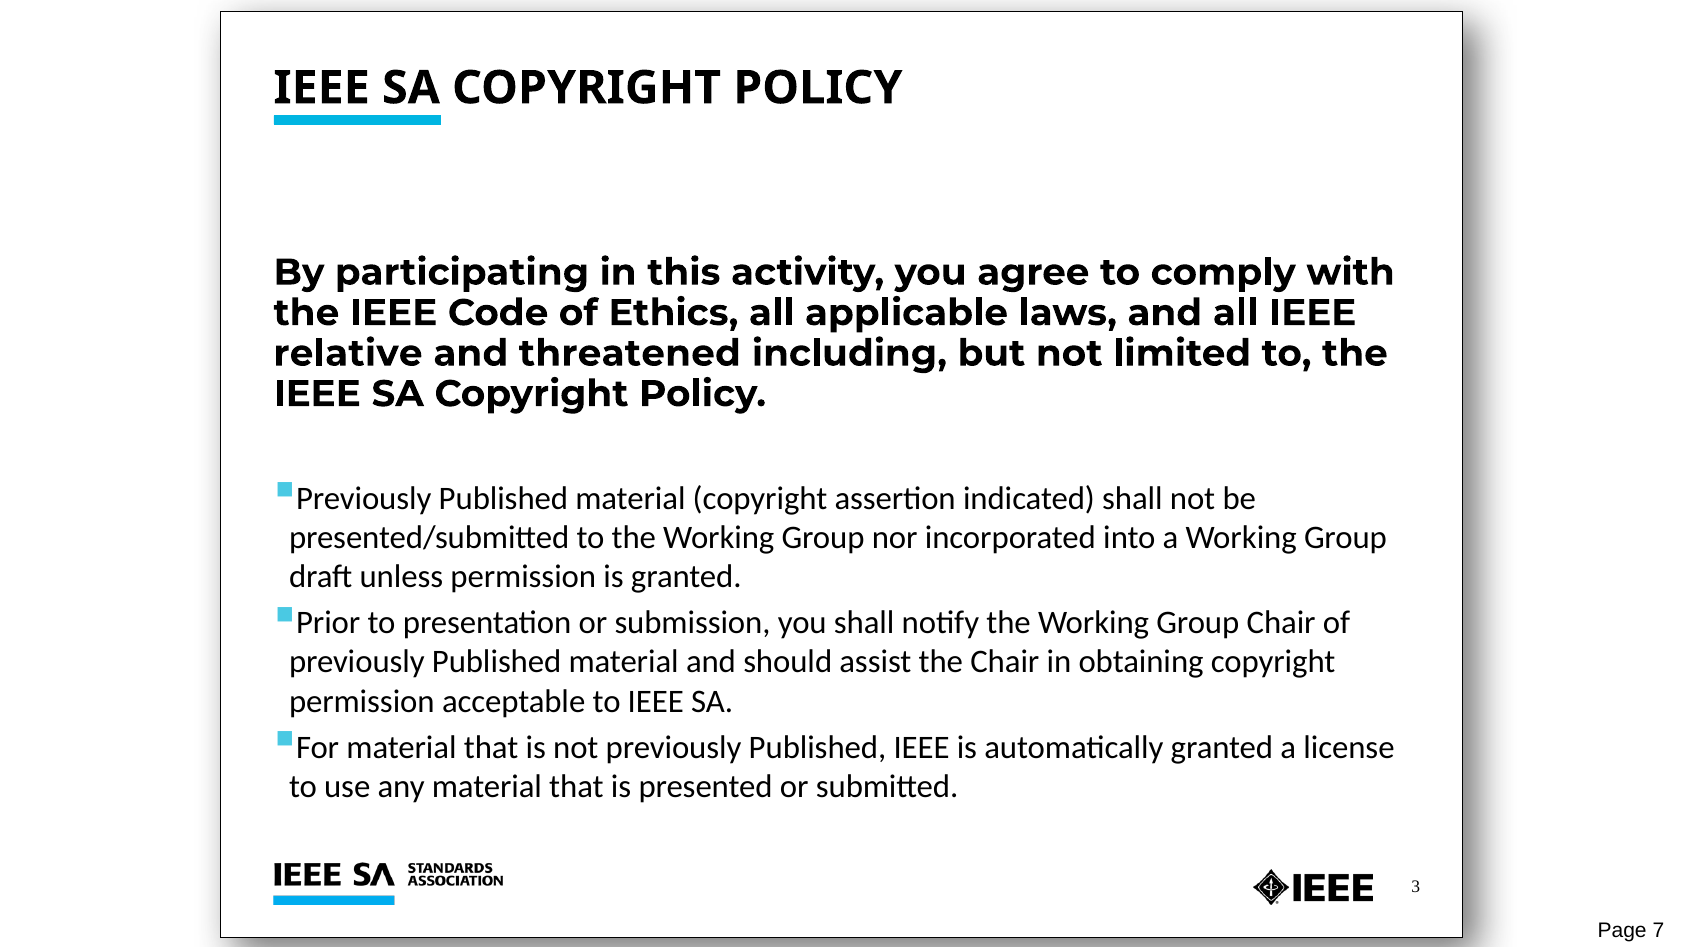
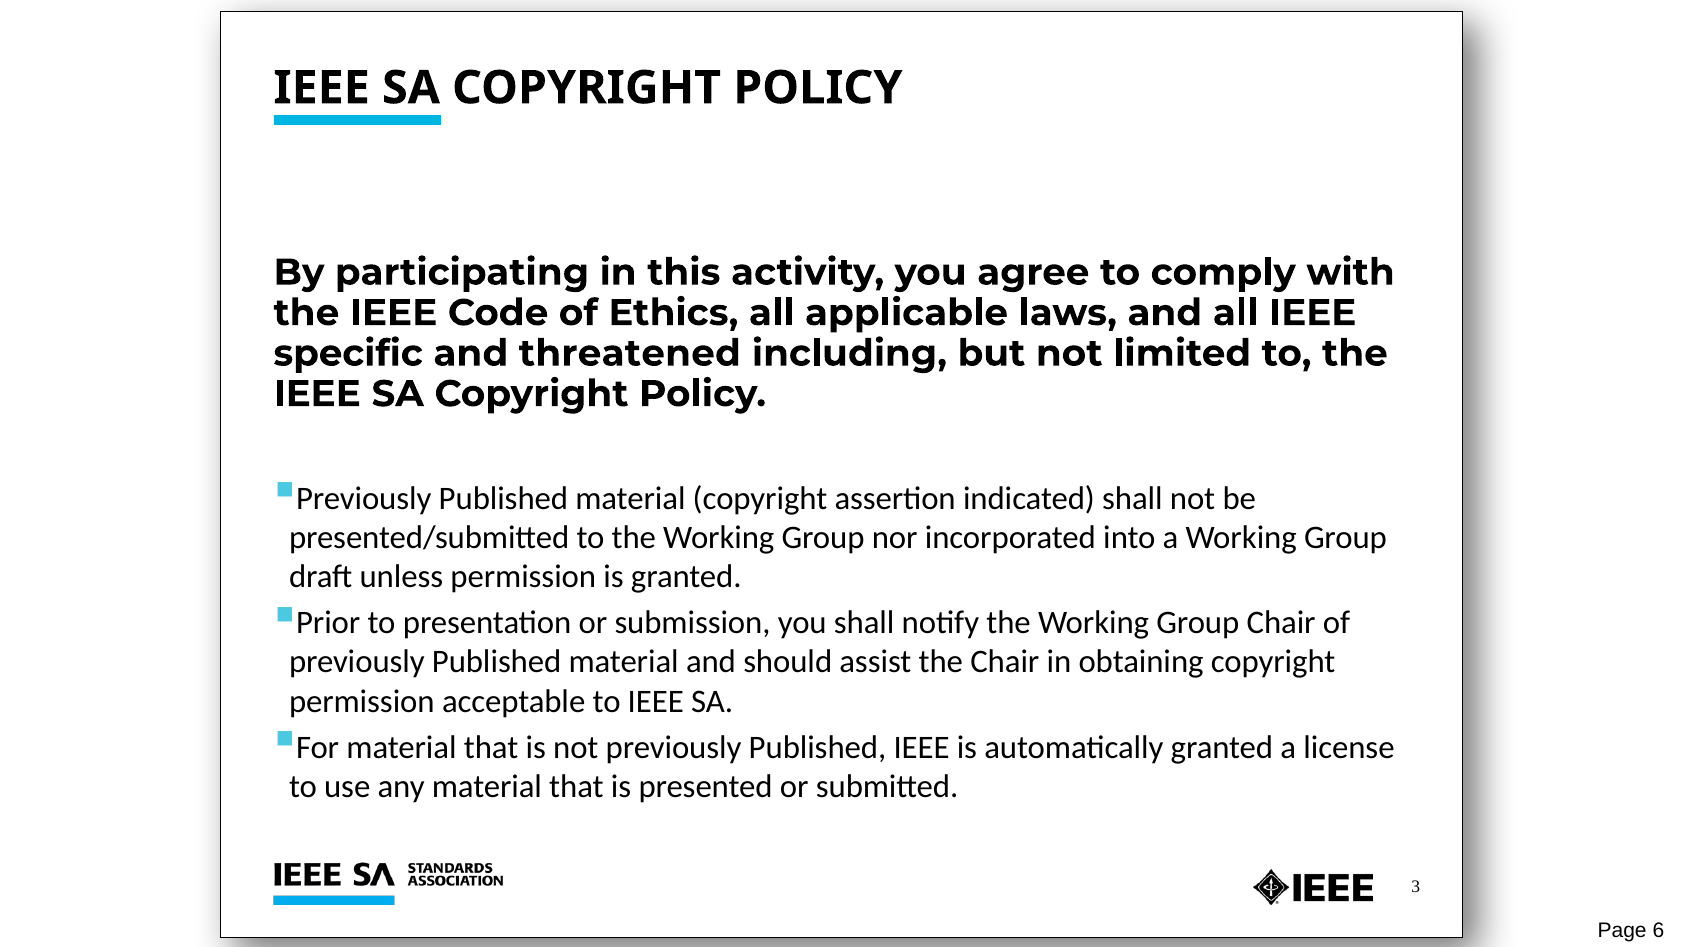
relative: relative -> specific (348, 353)
7: 7 -> 6 (1658, 930)
